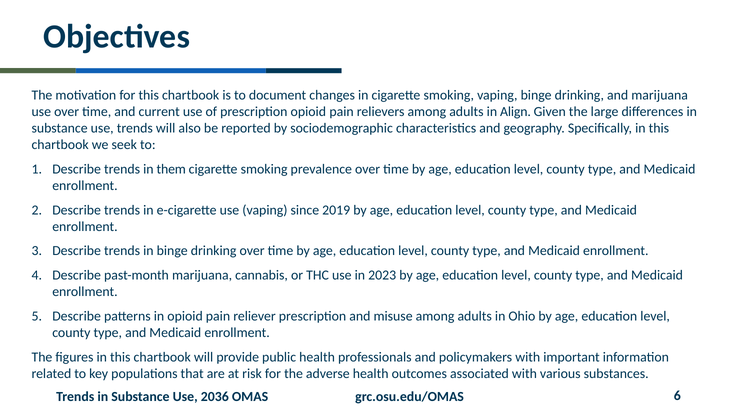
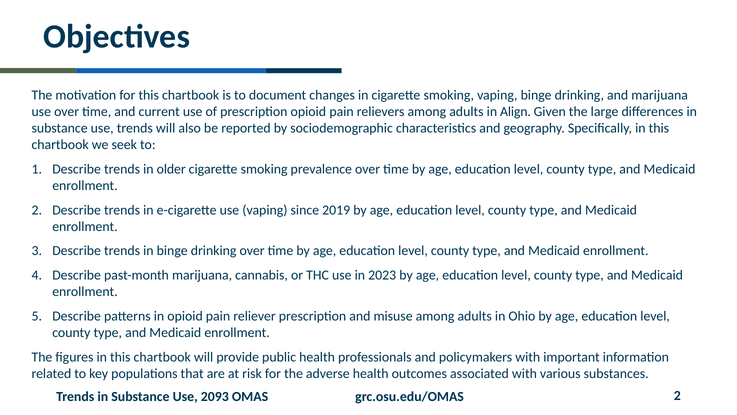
them: them -> older (171, 169)
grc.osu.edu/OMAS 6: 6 -> 2 (677, 395)
2036: 2036 -> 2093 (215, 396)
